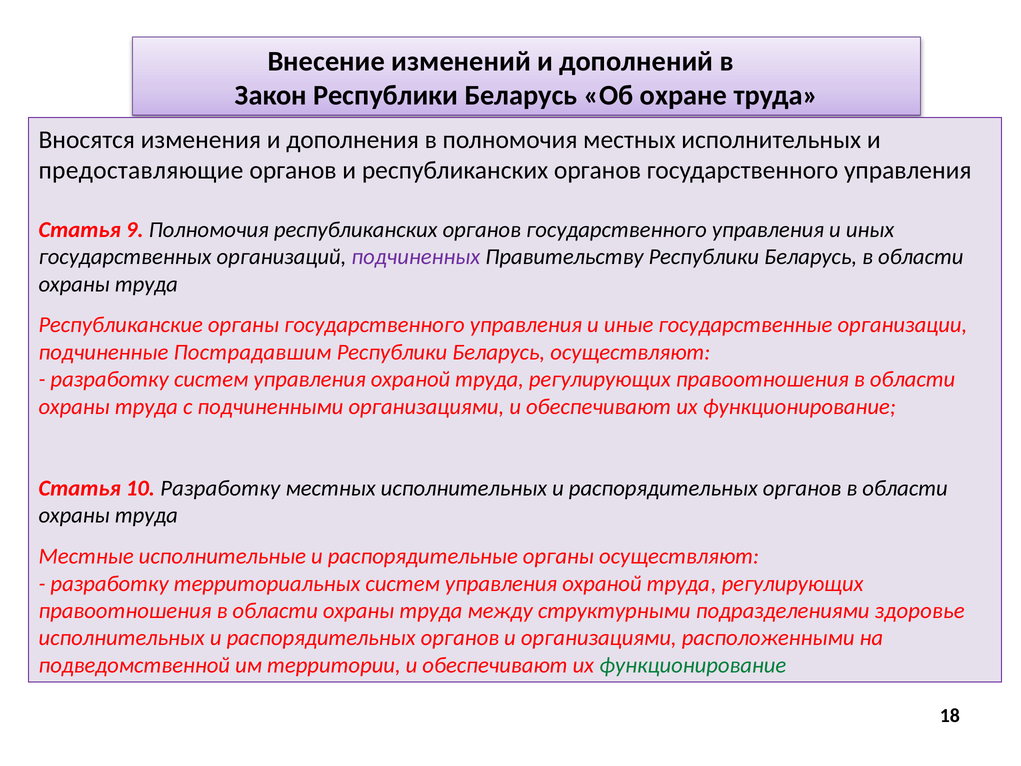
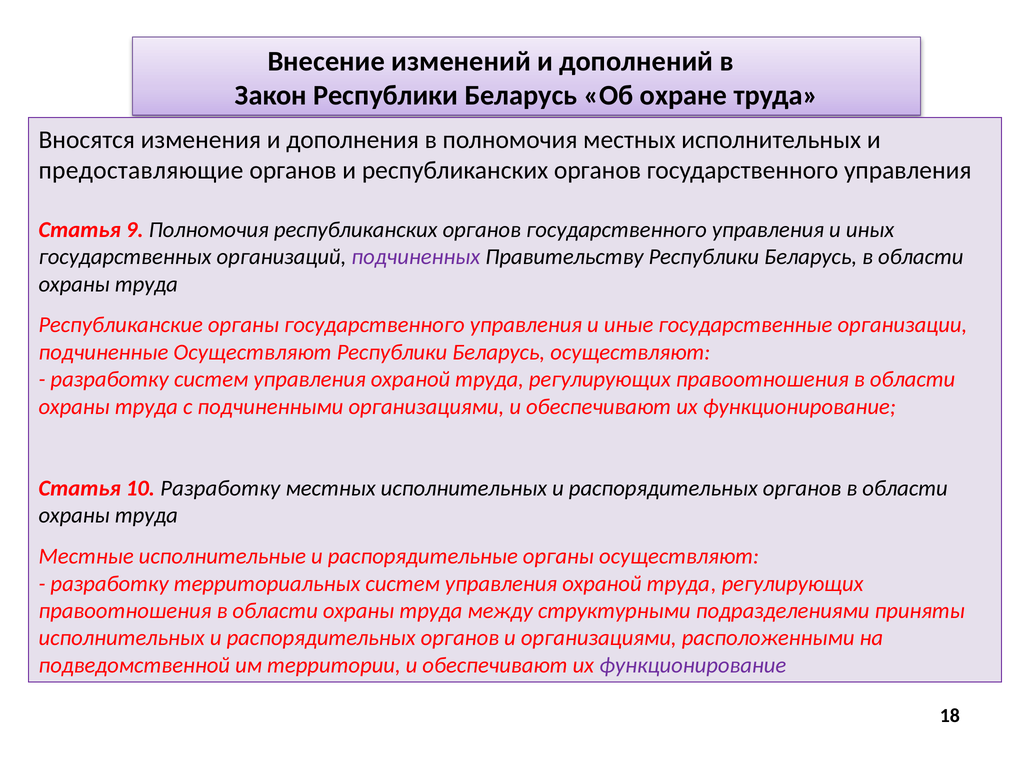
подчиненные Пострадавшим: Пострадавшим -> Осуществляют (253, 352)
здоровье: здоровье -> приняты (920, 611)
функционирование colour: green -> purple (693, 665)
